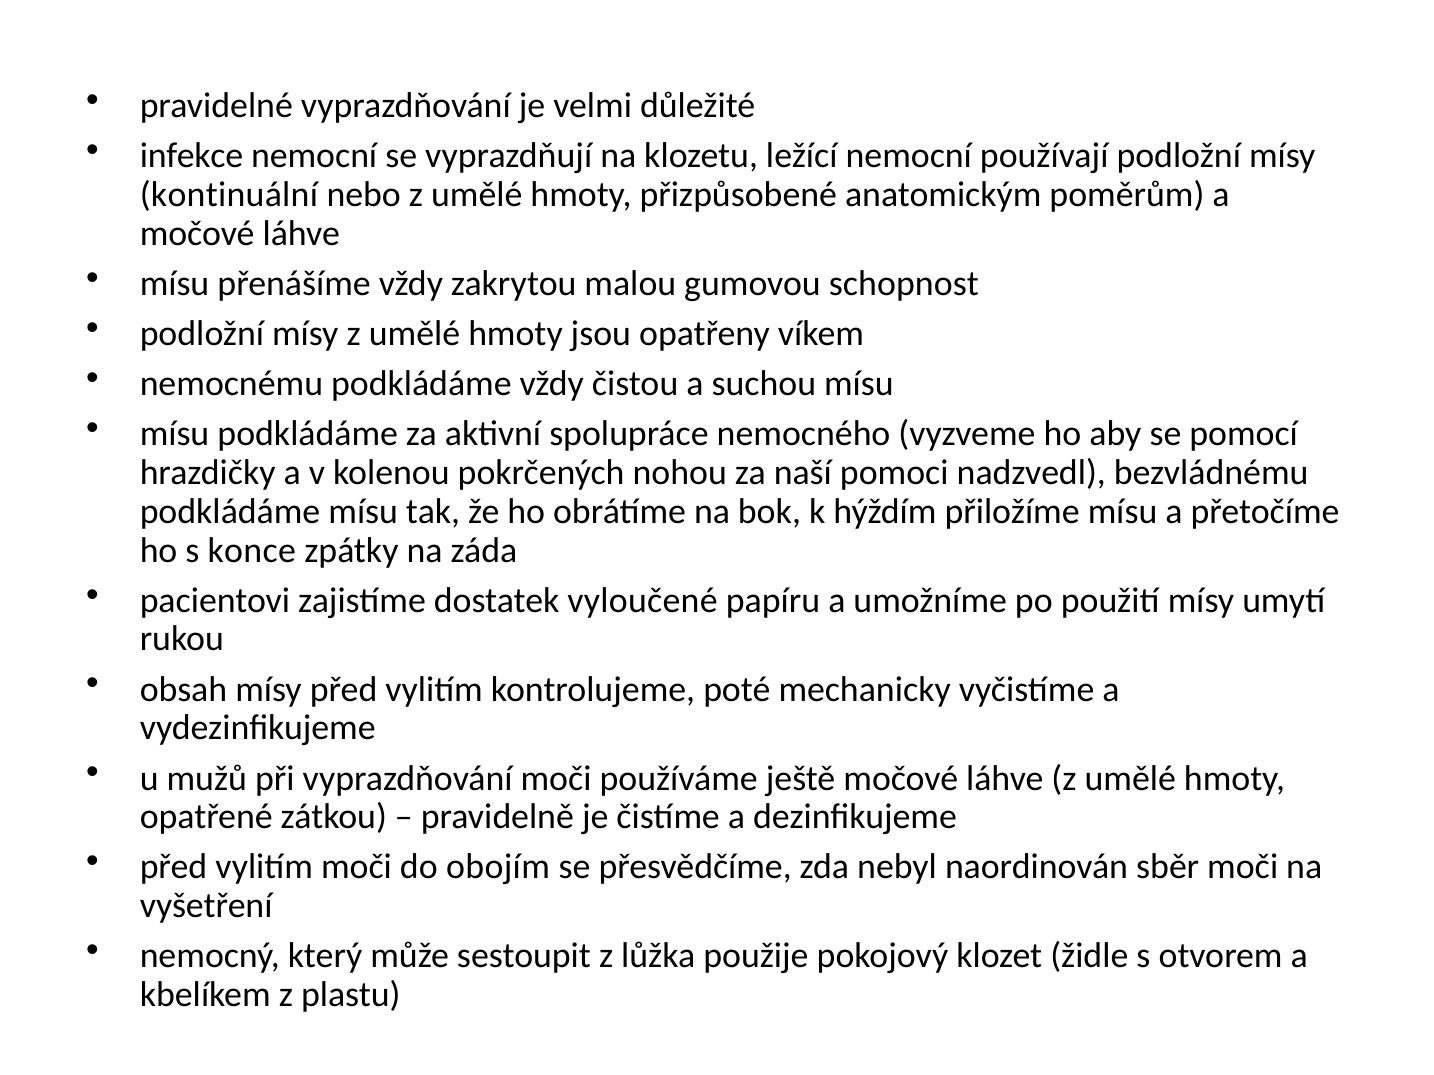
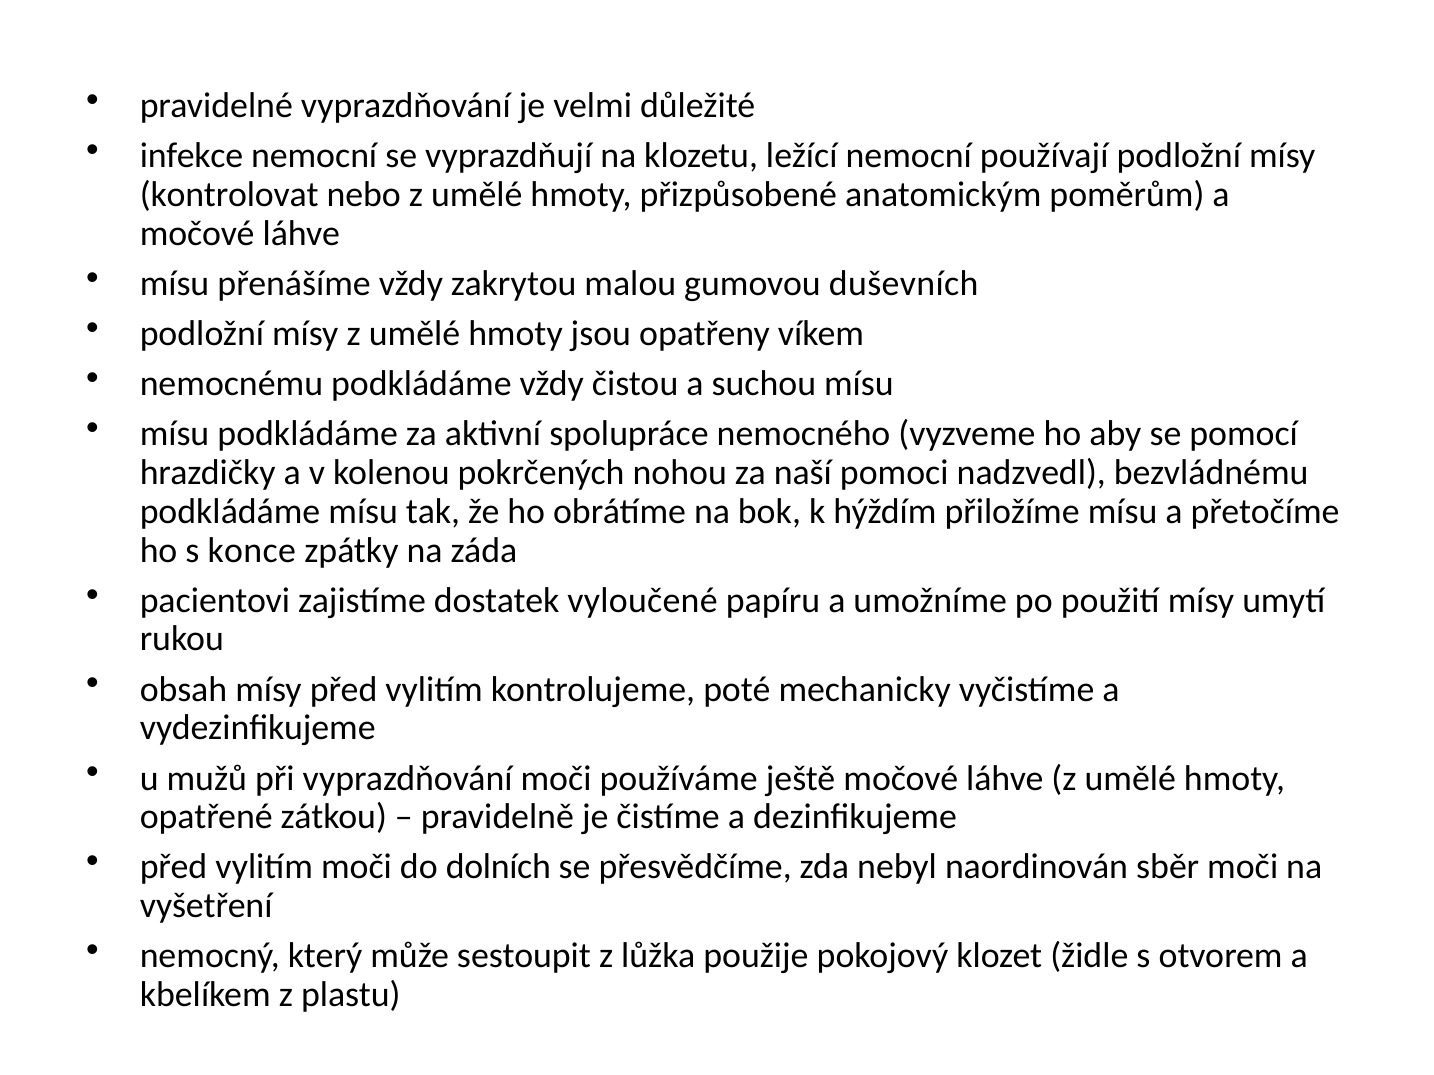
kontinuální: kontinuální -> kontrolovat (229, 195)
schopnost: schopnost -> duševních (904, 284)
obojím: obojím -> dolních (498, 867)
